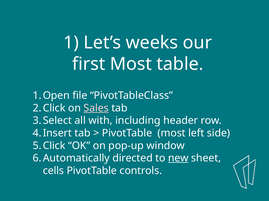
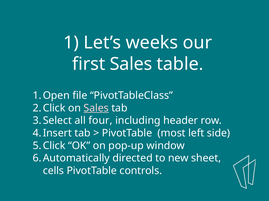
first Most: Most -> Sales (131, 64)
with: with -> four (100, 121)
new underline: present -> none (178, 159)
